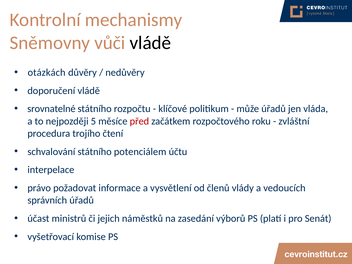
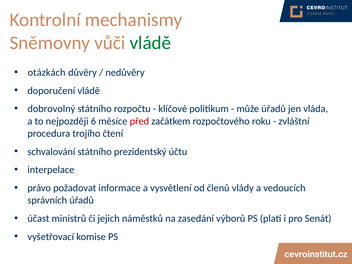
vládě colour: black -> green (150, 43)
srovnatelné: srovnatelné -> dobrovolný (51, 109)
5: 5 -> 6 (93, 121)
potenciálem: potenciálem -> prezidentský (140, 152)
